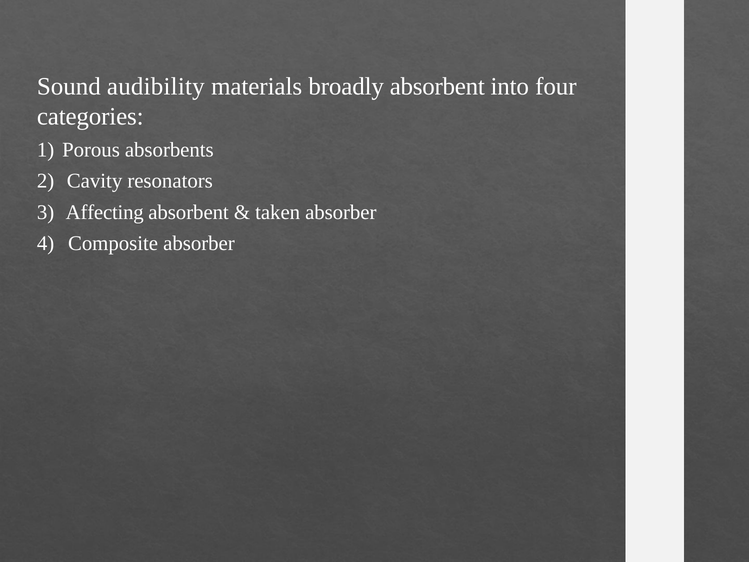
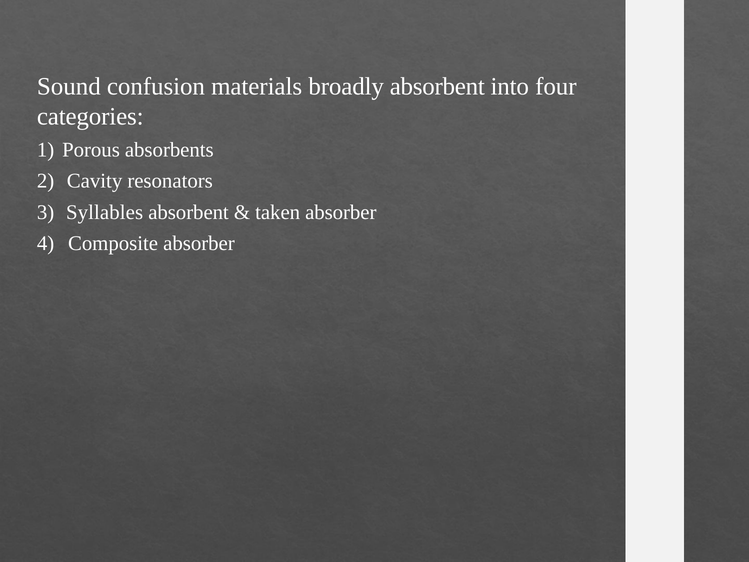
audibility: audibility -> confusion (156, 86)
Affecting: Affecting -> Syllables (105, 212)
